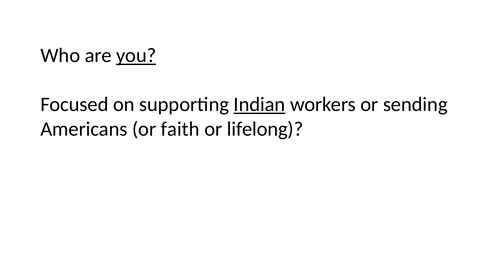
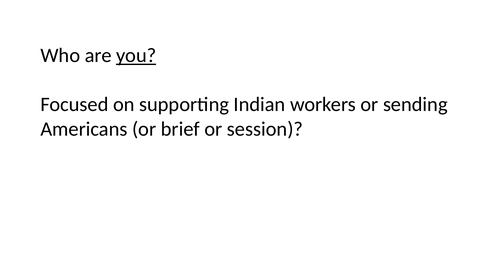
Indian underline: present -> none (260, 105)
faith: faith -> brief (180, 129)
lifelong: lifelong -> session (265, 129)
